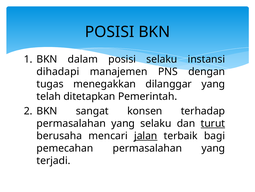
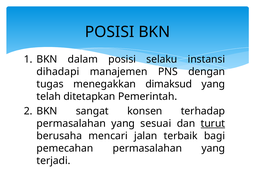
dilanggar: dilanggar -> dimaksud (169, 84)
yang selaku: selaku -> sesuai (156, 123)
jalan underline: present -> none (146, 135)
